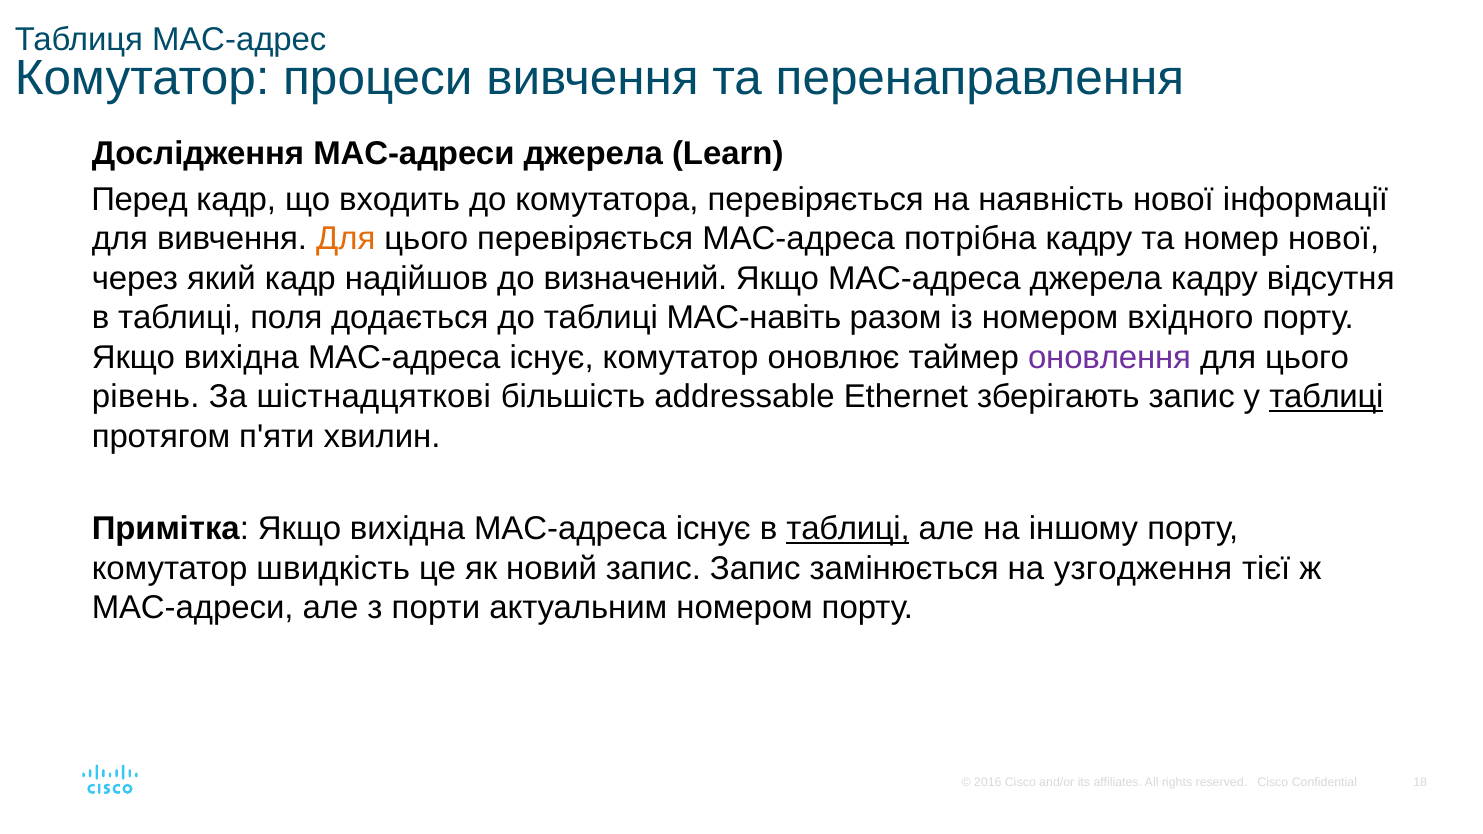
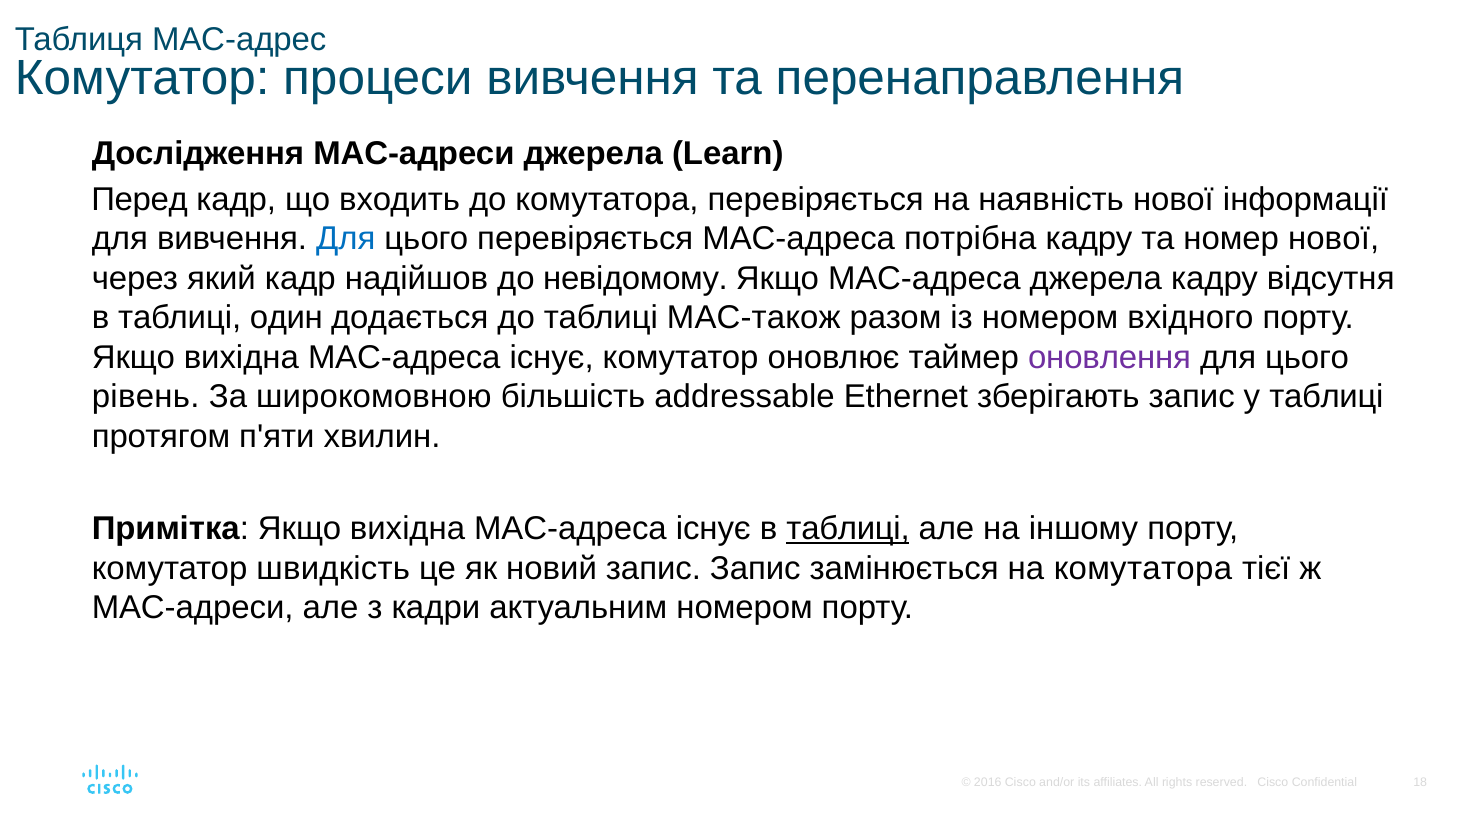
Для colour: orange -> blue (346, 239)
визначений: визначений -> невідомому (635, 278)
поля: поля -> один (286, 318)
МАС-навіть: МАС-навіть -> МАС-також (754, 318)
шістнадцяткові: шістнадцяткові -> широкомовною (374, 397)
таблиці underline: present -> none (1326, 397)
на узгодження: узгодження -> комутатора (1143, 568)
порти: порти -> кадри (436, 608)
